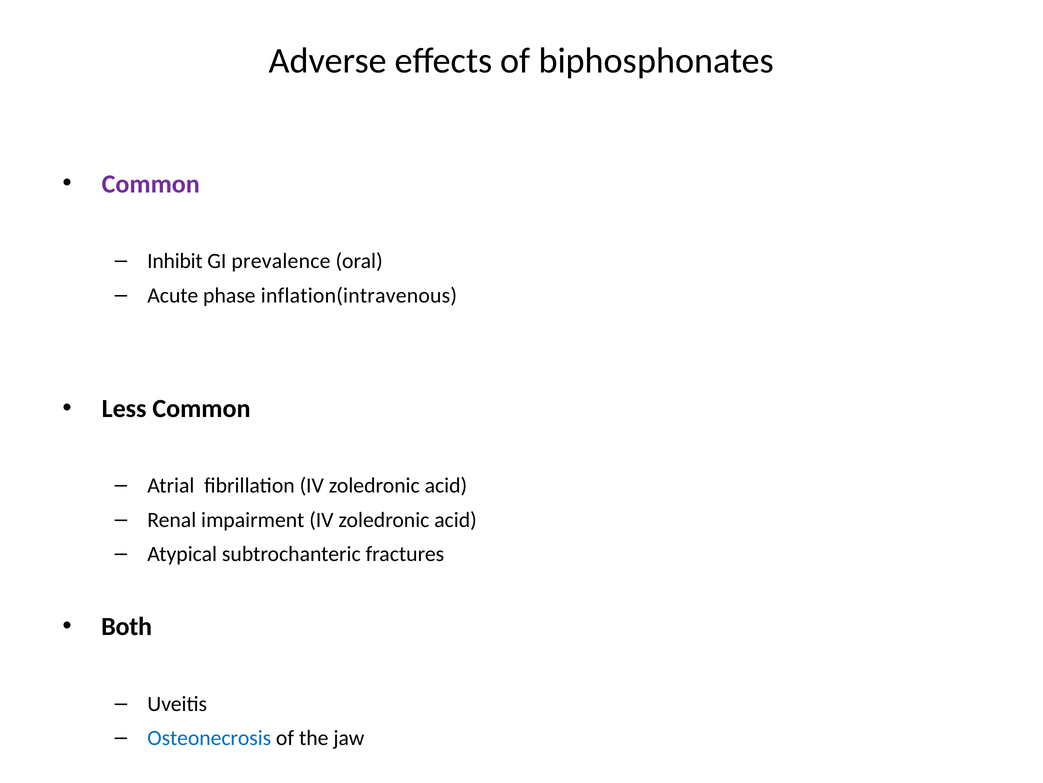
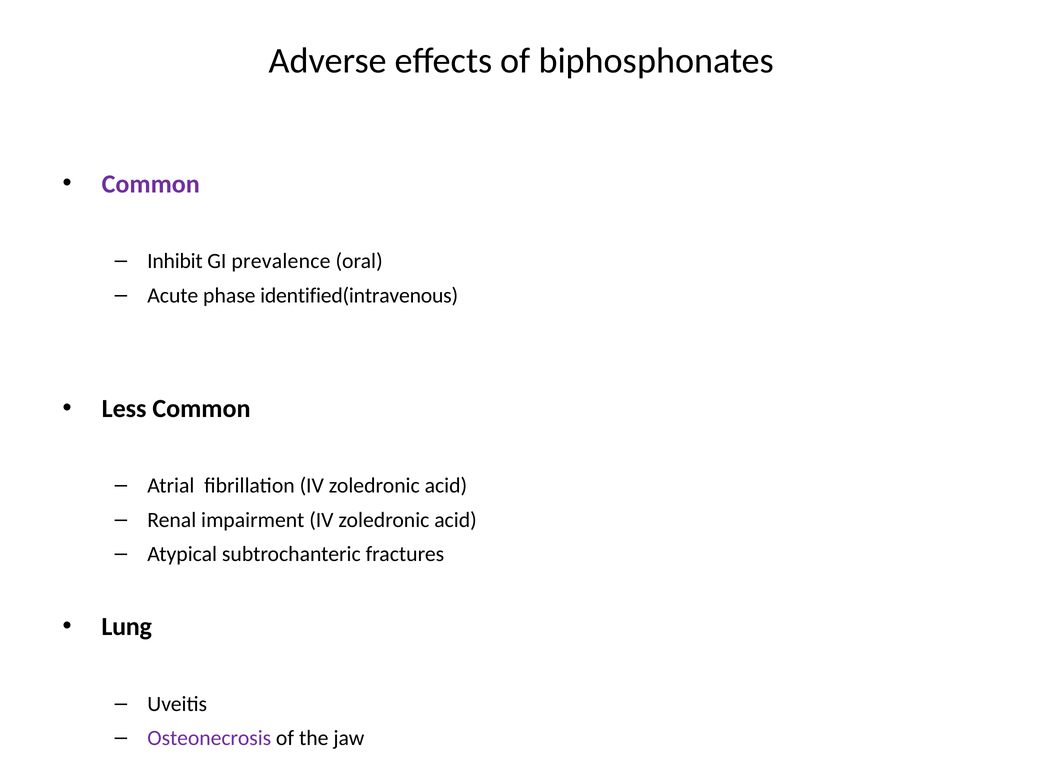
inflation(intravenous: inflation(intravenous -> identified(intravenous (359, 295)
Both: Both -> Lung (127, 626)
Osteonecrosis colour: blue -> purple (209, 737)
